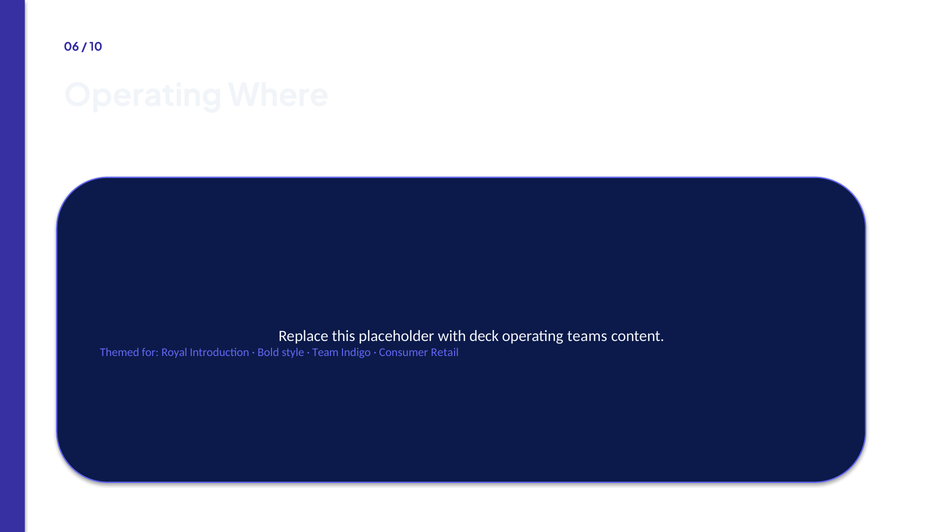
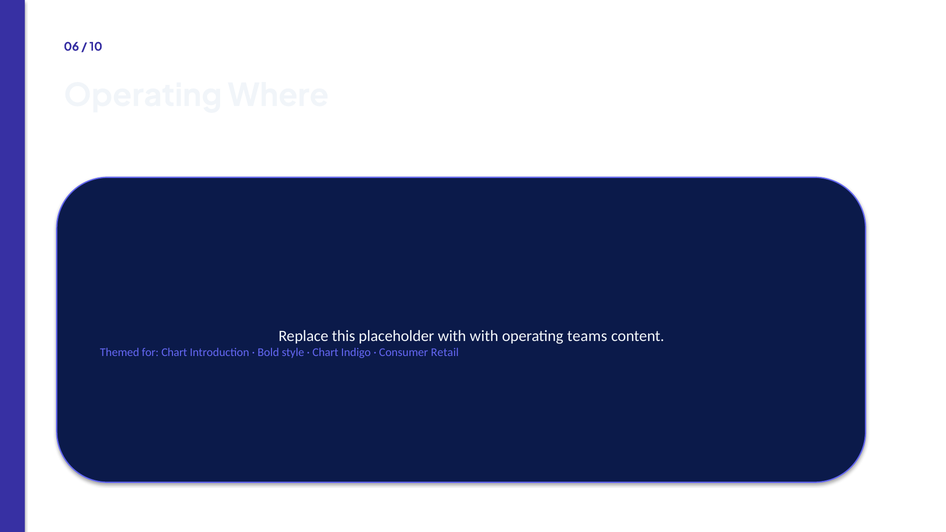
with deck: deck -> with (484, 336)
for Royal: Royal -> Chart (174, 353)
Team: Team -> Chart (325, 353)
